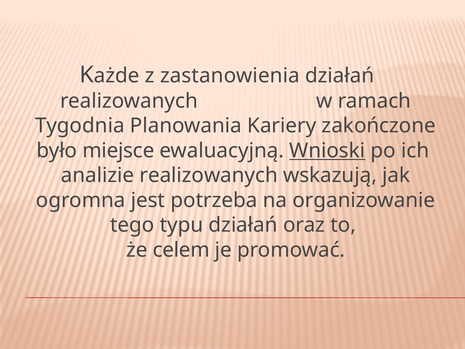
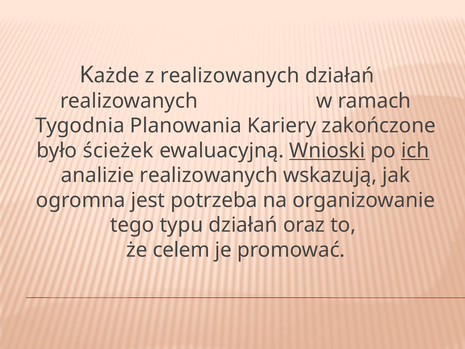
z zastanowienia: zastanowienia -> realizowanych (230, 76)
miejsce: miejsce -> ścieżek (118, 150)
ich underline: none -> present (415, 150)
